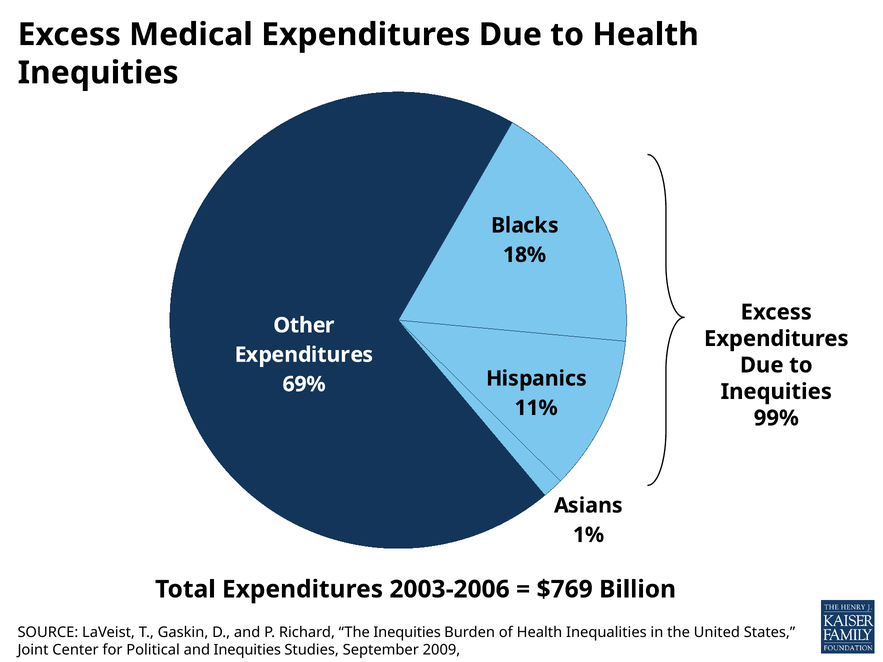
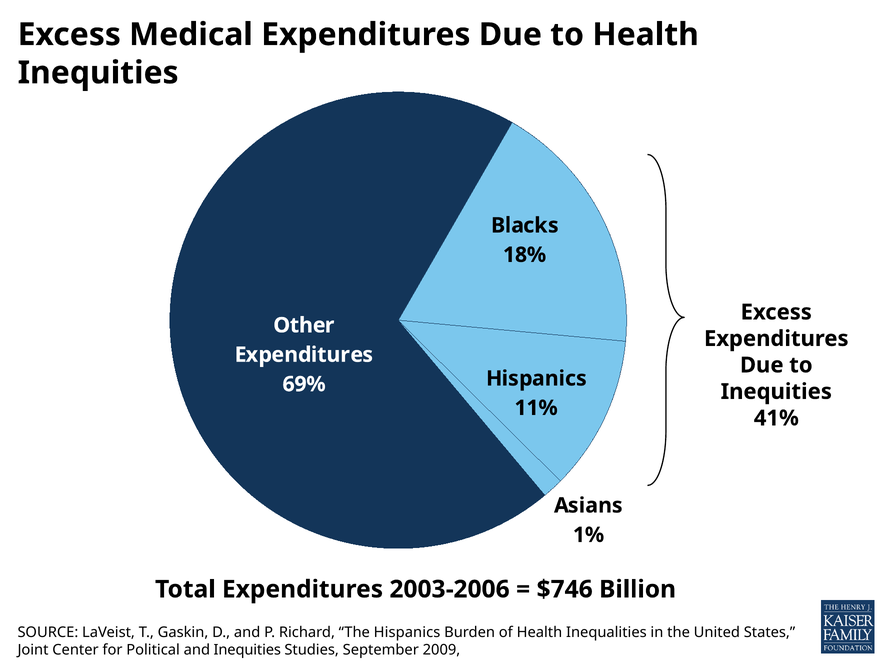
99%: 99% -> 41% (776, 418)
$769: $769 -> $746 (565, 590)
The Inequities: Inequities -> Hispanics (407, 632)
